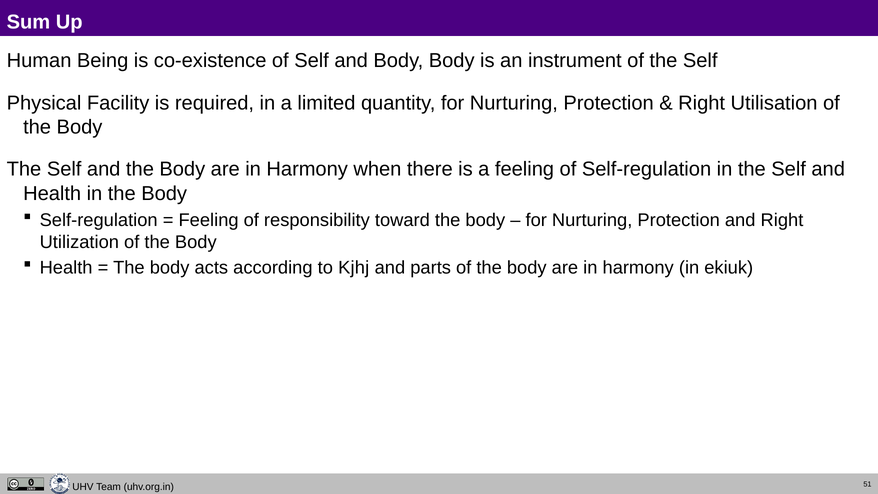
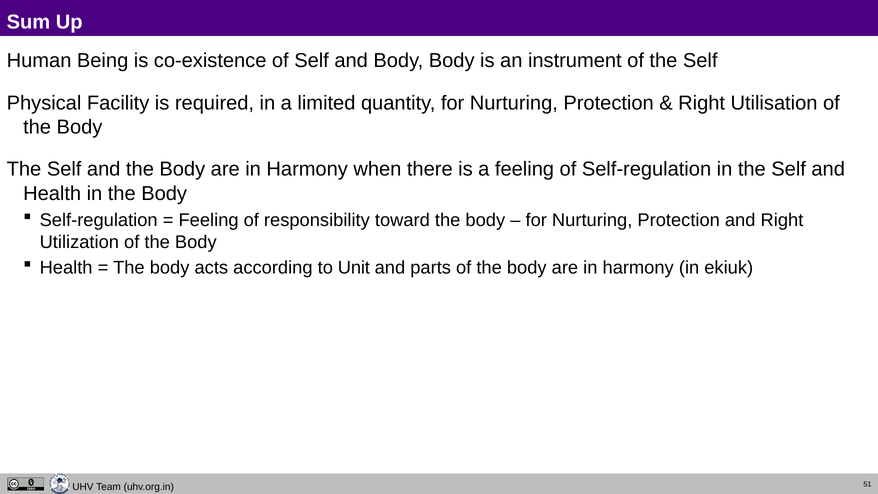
Kjhj: Kjhj -> Unit (354, 268)
